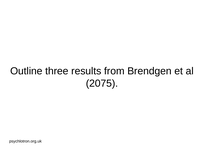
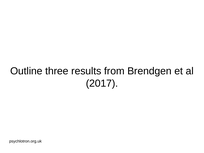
2075: 2075 -> 2017 (102, 83)
